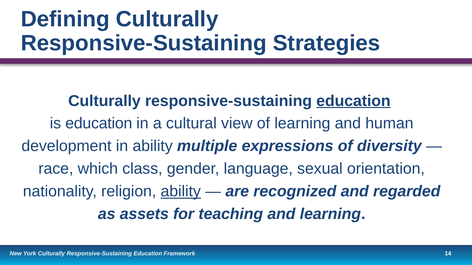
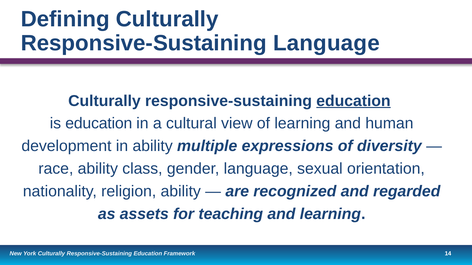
Responsive-Sustaining Strategies: Strategies -> Language (326, 43)
race which: which -> ability (98, 169)
ability underline: present -> none (181, 192)
